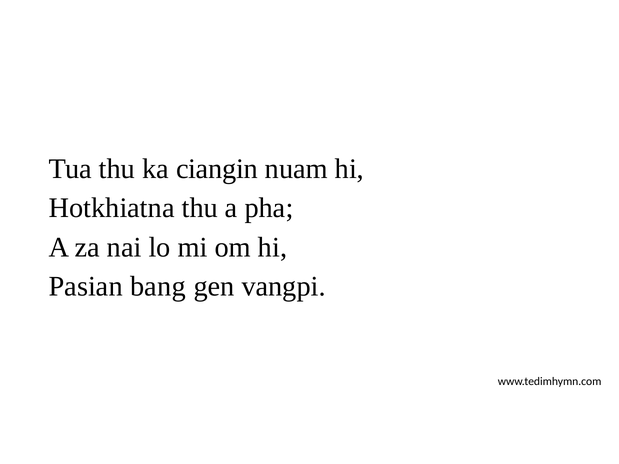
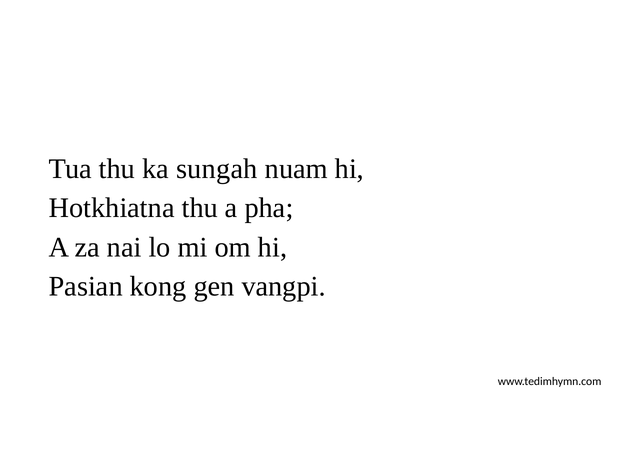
ciangin: ciangin -> sungah (217, 169)
bang: bang -> kong (158, 287)
